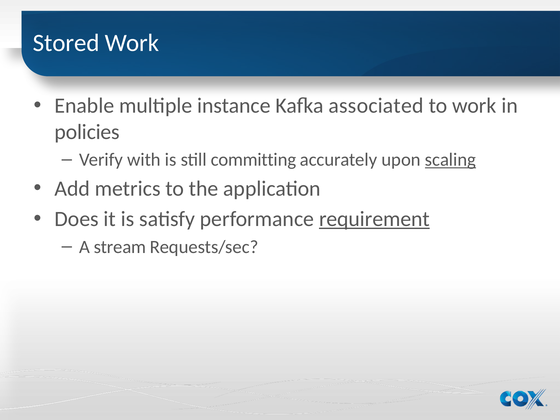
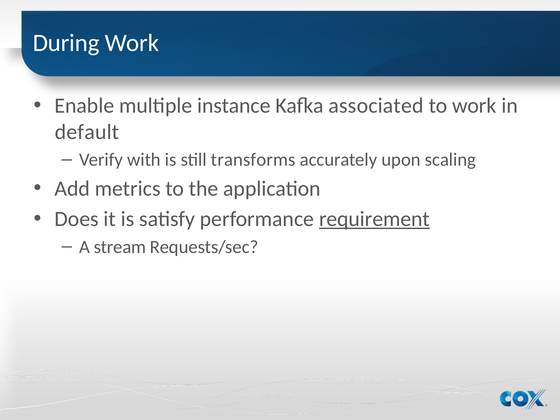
Stored: Stored -> During (66, 43)
policies: policies -> default (87, 132)
committing: committing -> transforms (253, 160)
scaling underline: present -> none (450, 160)
